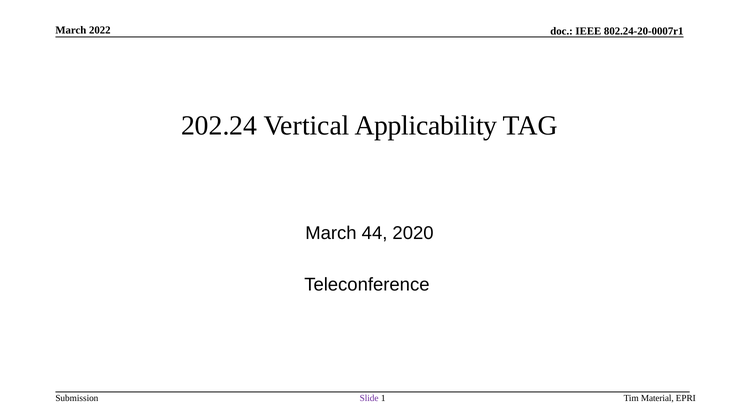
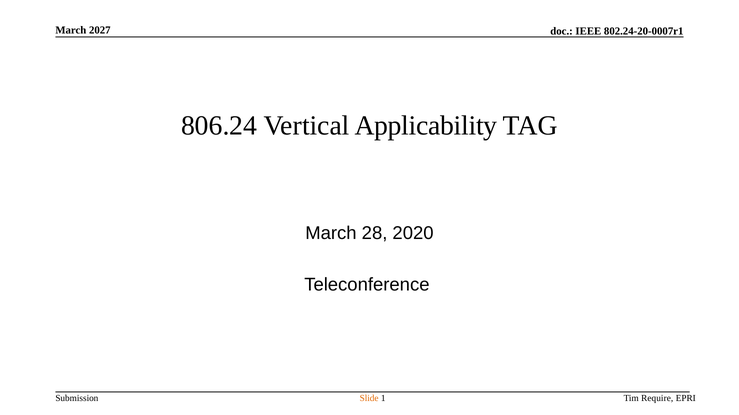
2022: 2022 -> 2027 (100, 30)
202.24: 202.24 -> 806.24 (219, 126)
44: 44 -> 28 (375, 234)
Slide colour: purple -> orange (369, 399)
Material: Material -> Require (657, 399)
